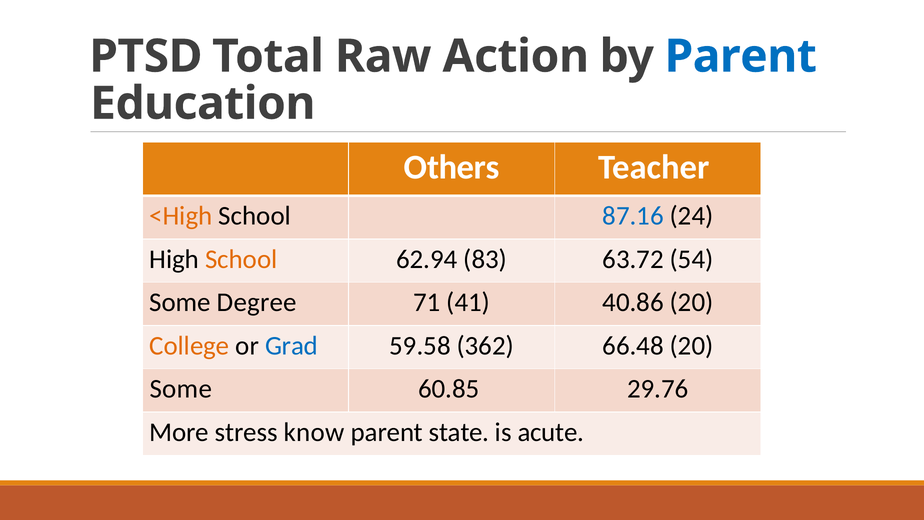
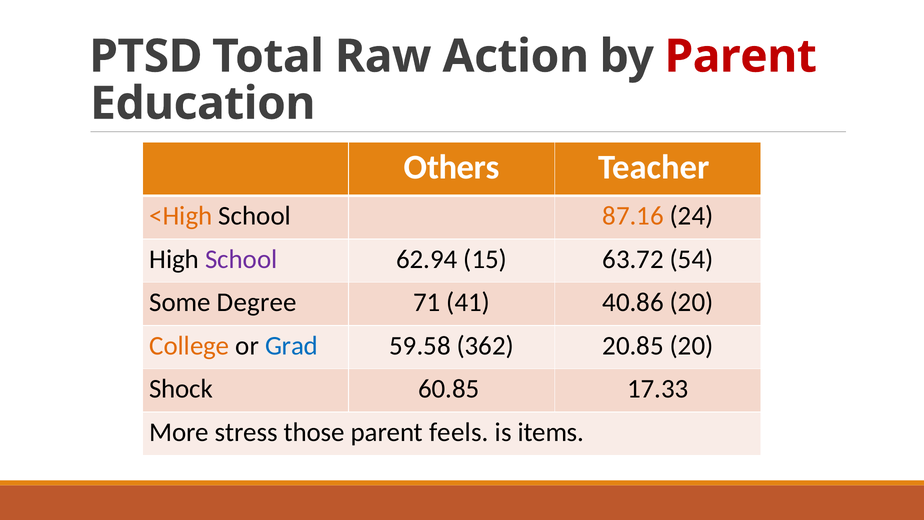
Parent colour: blue -> red (741, 56)
87.16 colour: blue -> orange (633, 216)
School colour: orange -> purple (241, 259)
83: 83 -> 15 (485, 259)
66.48: 66.48 -> 20.85 (633, 346)
Some: Some -> Shock (181, 389)
29.76: 29.76 -> 17.33 (658, 389)
know: know -> those (314, 432)
state: state -> feels (459, 432)
acute: acute -> items (551, 432)
